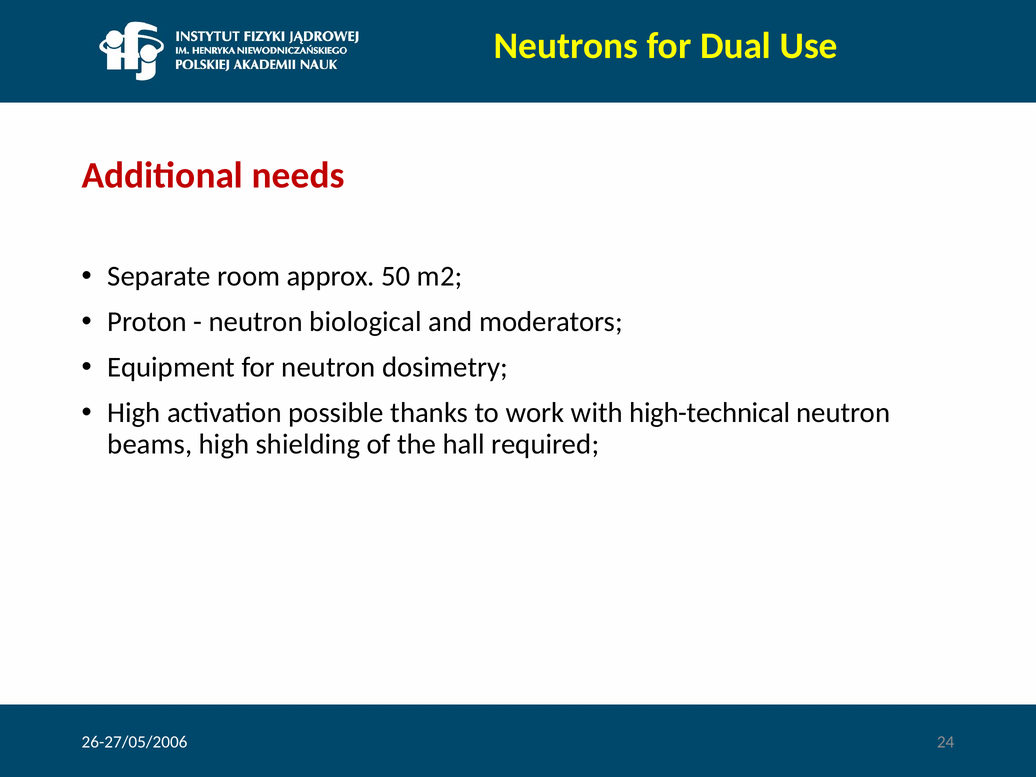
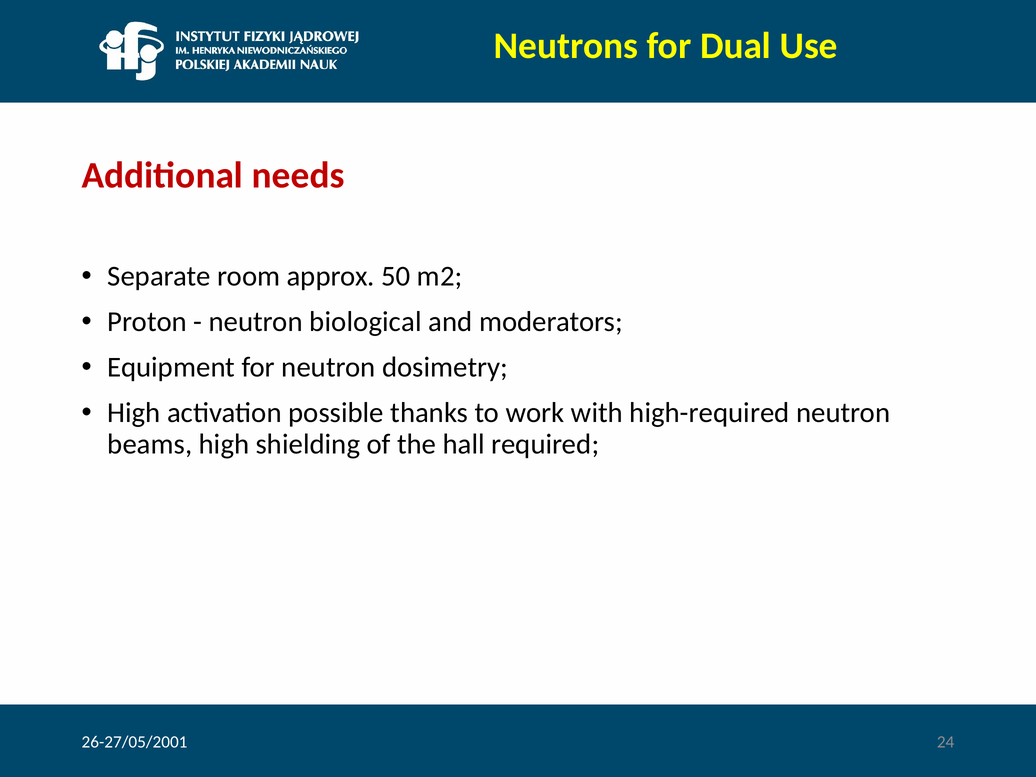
high-technical: high-technical -> high-required (710, 413)
26-27/05/2006: 26-27/05/2006 -> 26-27/05/2001 (135, 742)
